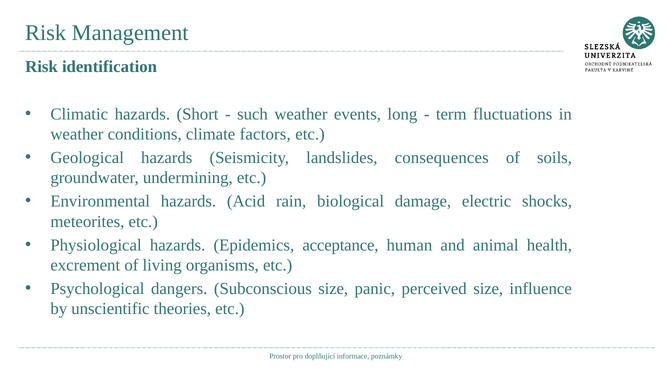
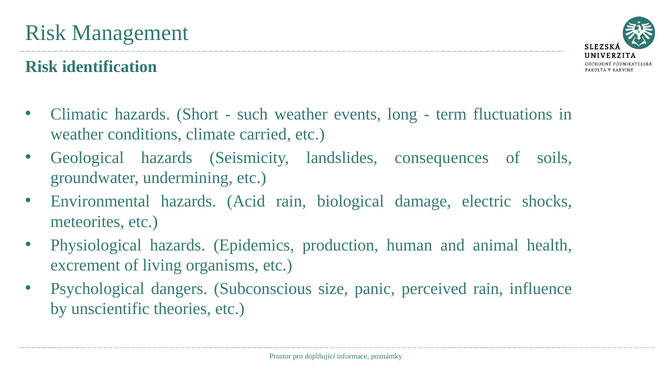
factors: factors -> carried (265, 134)
acceptance: acceptance -> production (340, 245)
perceived size: size -> rain (488, 289)
